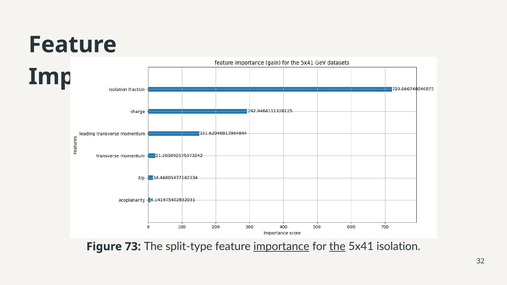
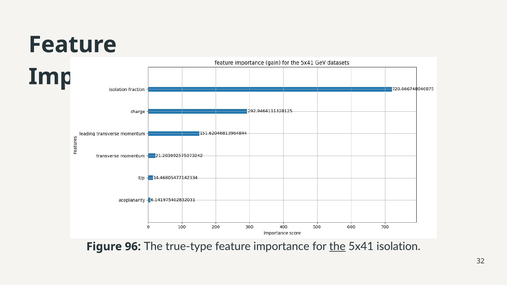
73: 73 -> 96 (133, 247)
split-type: split-type -> true-type (189, 247)
importance underline: present -> none (281, 247)
